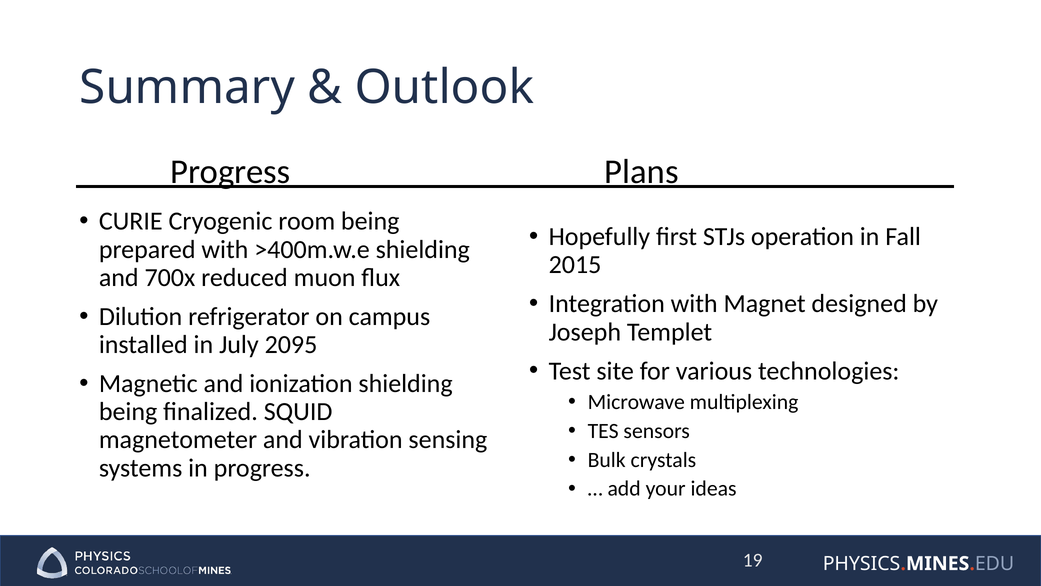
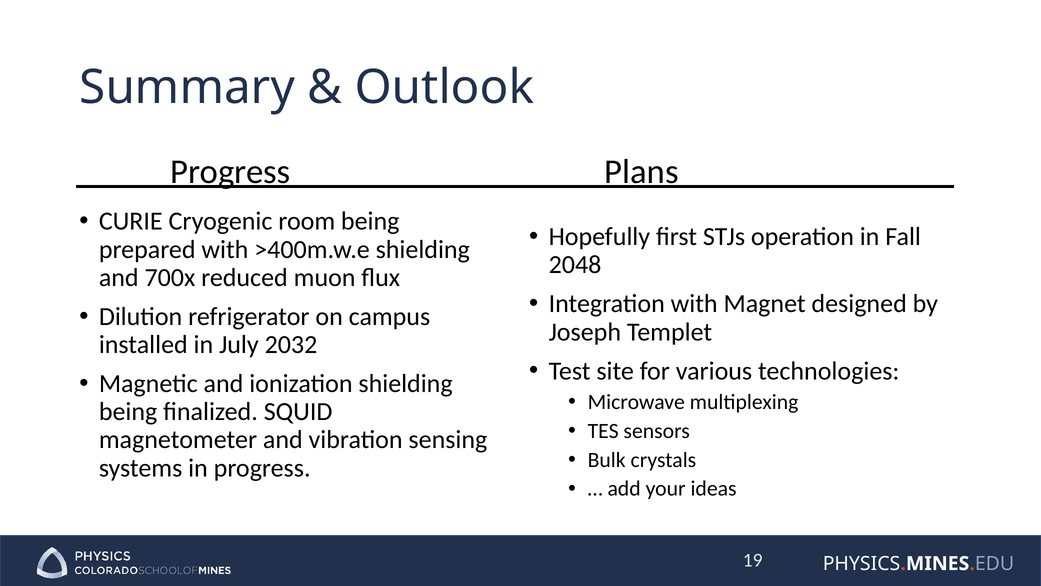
2015: 2015 -> 2048 (575, 265)
2095: 2095 -> 2032 (291, 344)
